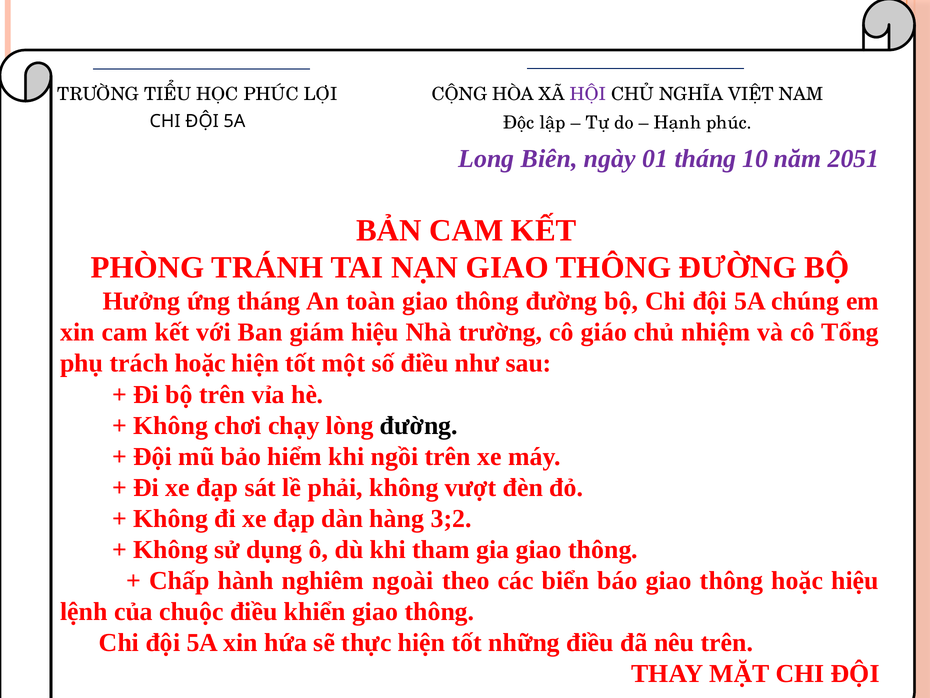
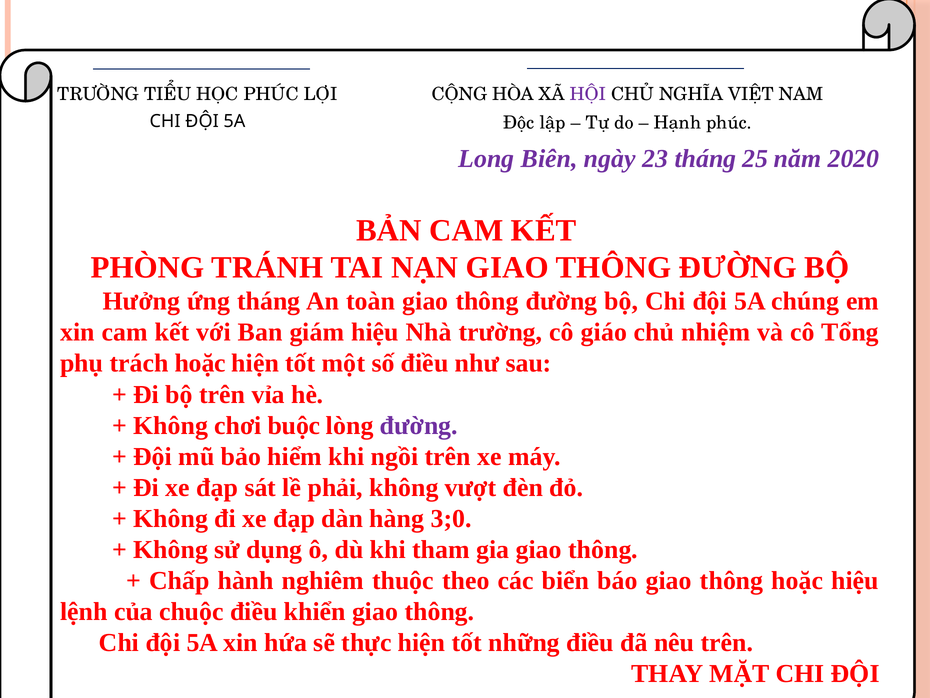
01: 01 -> 23 (655, 159)
10: 10 -> 25 (755, 159)
2051: 2051 -> 2020 (853, 159)
chạy: chạy -> buộc (294, 425)
đường colour: black -> purple (419, 425)
3;2: 3;2 -> 3;0 (451, 518)
ngoài: ngoài -> thuộc (403, 580)
